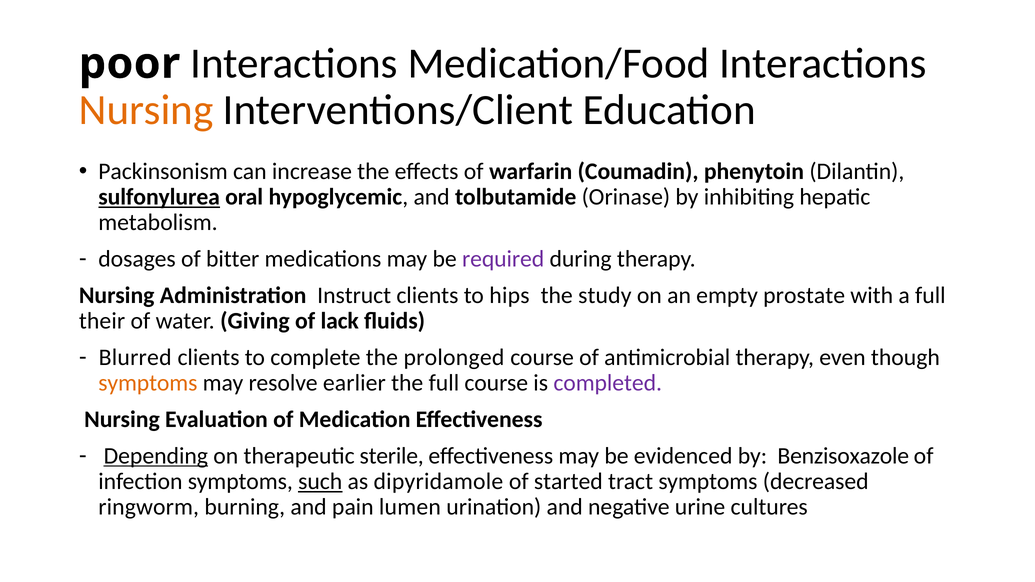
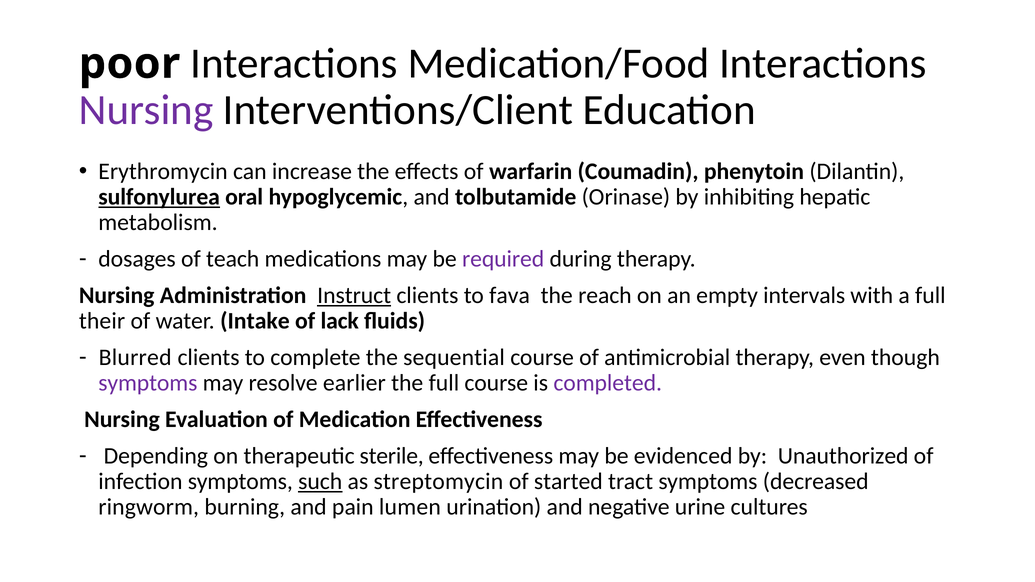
Nursing colour: orange -> purple (146, 110)
Packinsonism: Packinsonism -> Erythromycin (163, 172)
bitter: bitter -> teach (233, 259)
Instruct underline: none -> present (354, 296)
hips: hips -> fava (510, 296)
study: study -> reach (605, 296)
prostate: prostate -> intervals (804, 296)
Giving: Giving -> Intake (255, 321)
prolonged: prolonged -> sequential (454, 358)
symptoms colour: orange -> purple (148, 383)
Depending underline: present -> none (156, 456)
Benzisoxazole: Benzisoxazole -> Unauthorized (843, 456)
dipyridamole: dipyridamole -> streptomycin (438, 482)
